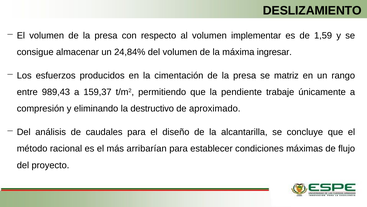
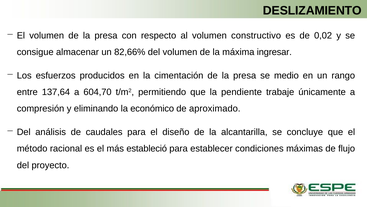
implementar: implementar -> constructivo (256, 35)
1,59: 1,59 -> 0,02 (323, 35)
24,84%: 24,84% -> 82,66% (130, 52)
matriz: matriz -> medio (286, 75)
989,43: 989,43 -> 137,64 (56, 92)
159,37: 159,37 -> 604,70 (98, 92)
destructivo: destructivo -> económico (152, 108)
arribarían: arribarían -> estableció (147, 148)
